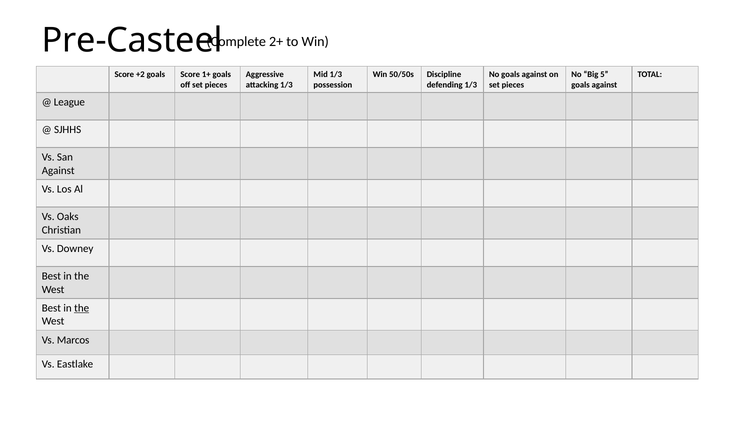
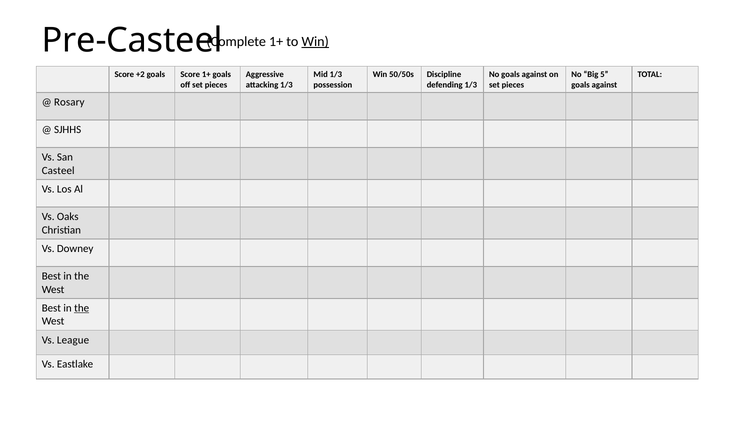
Complete 2+: 2+ -> 1+ (276, 42)
Win underline: none -> present (315, 42)
League: League -> Rosary (69, 102)
Against: Against -> Casteel (58, 170)
Marcos: Marcos -> League (73, 340)
